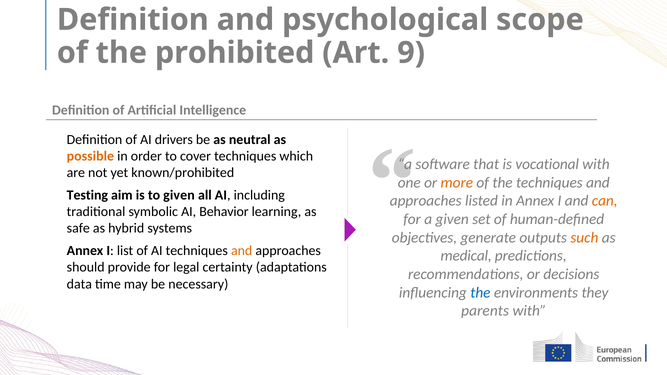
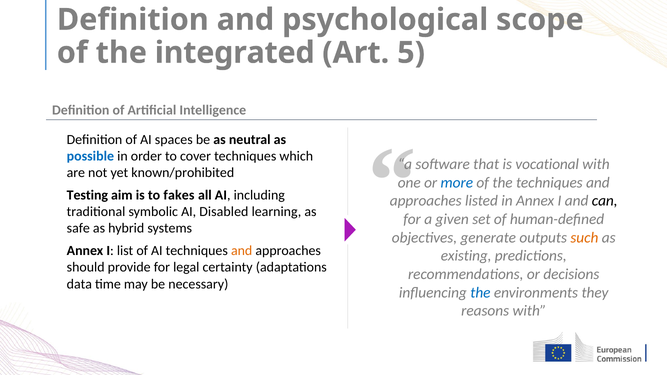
prohibited: prohibited -> integrated (235, 53)
9: 9 -> 5 (411, 53)
drivers: drivers -> spaces (174, 140)
possible colour: orange -> blue (90, 156)
more colour: orange -> blue (457, 183)
to given: given -> fakes (179, 195)
can colour: orange -> black (605, 201)
Behavior: Behavior -> Disabled (224, 212)
medical: medical -> existing (466, 256)
parents: parents -> reasons (485, 311)
